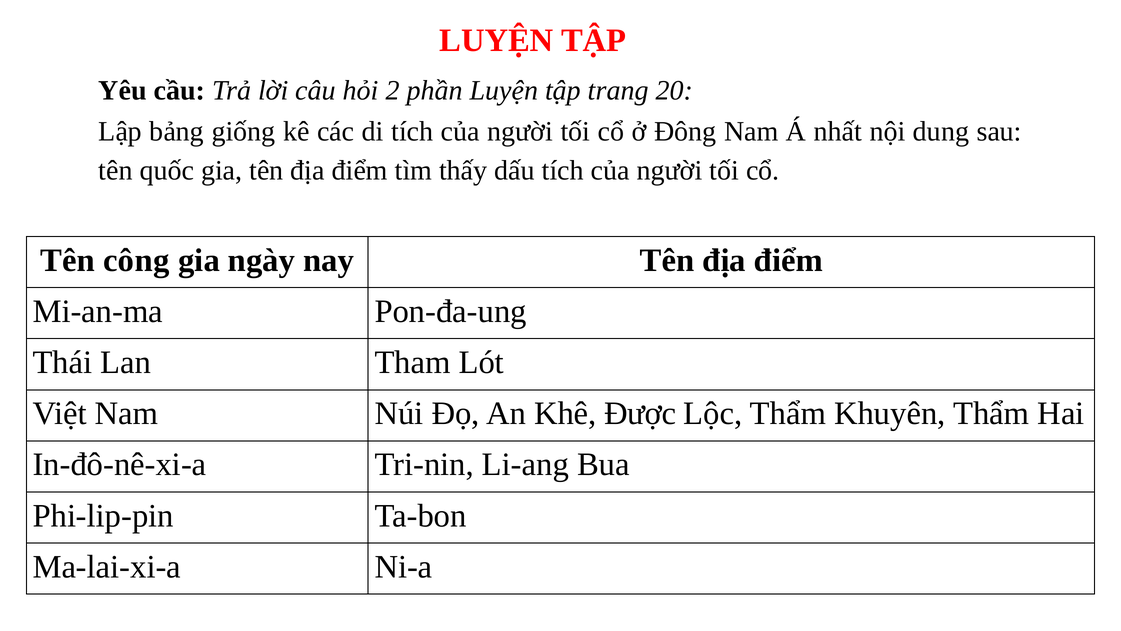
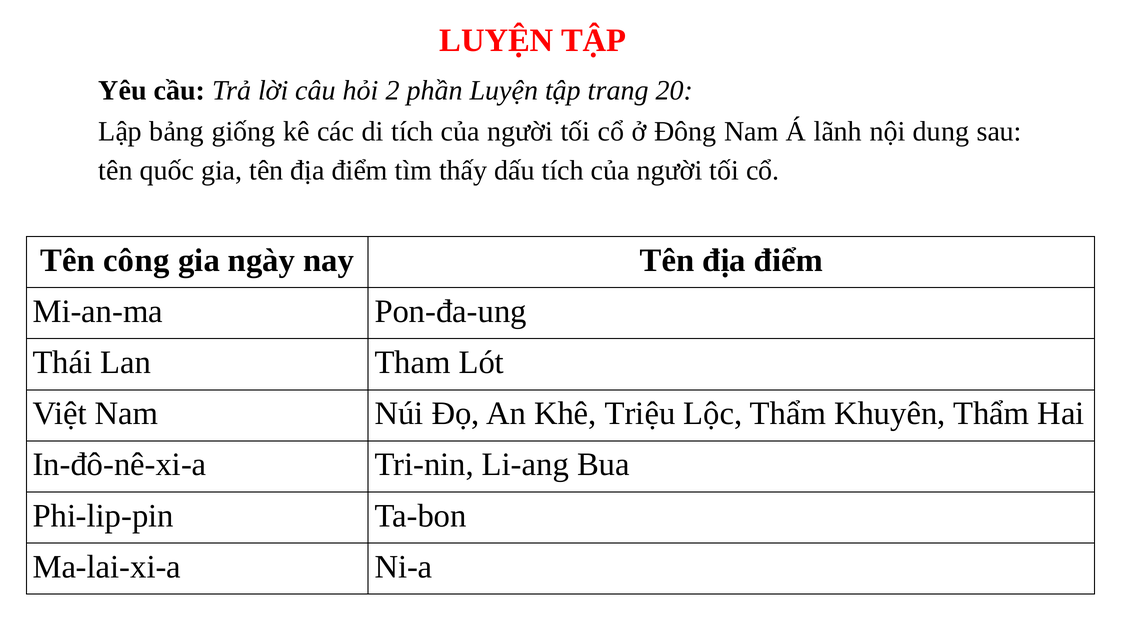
nhất: nhất -> lãnh (838, 132)
Được: Được -> Triệu (640, 413)
